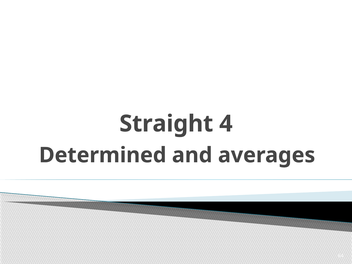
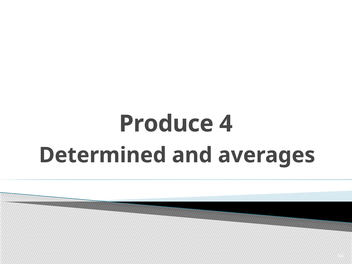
Straight: Straight -> Produce (166, 124)
